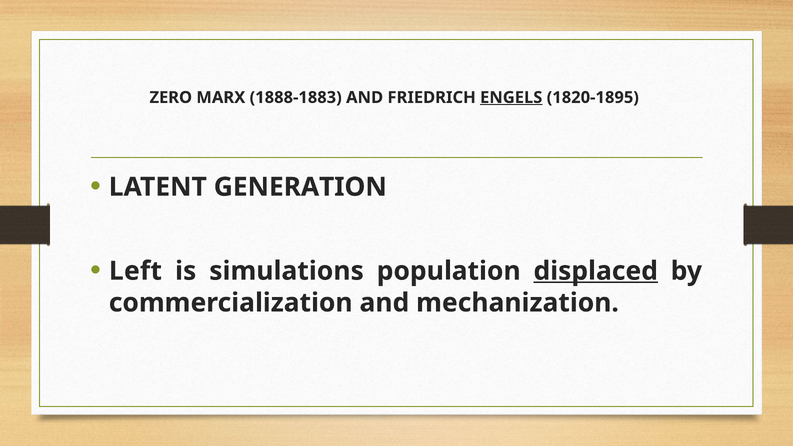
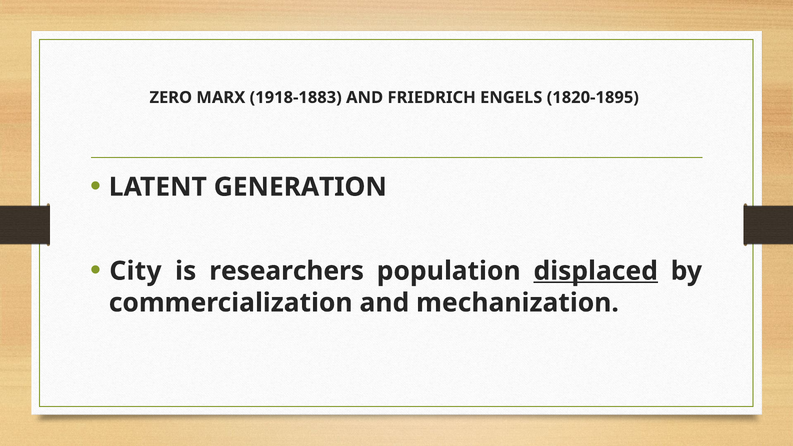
1888-1883: 1888-1883 -> 1918-1883 (296, 98)
ENGELS underline: present -> none (511, 98)
Left: Left -> City (135, 271)
simulations: simulations -> researchers (287, 271)
